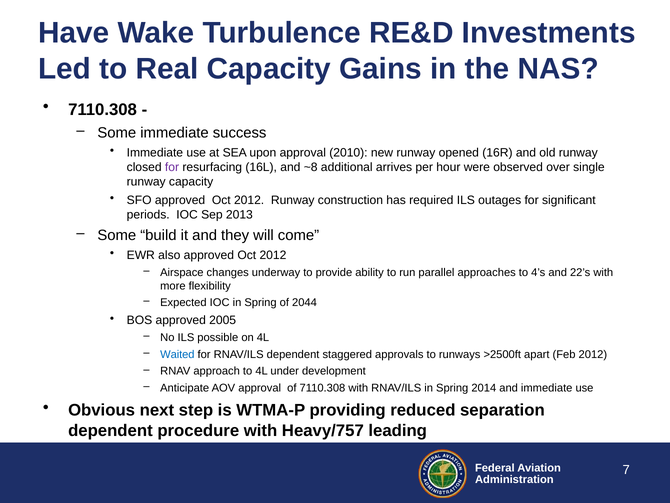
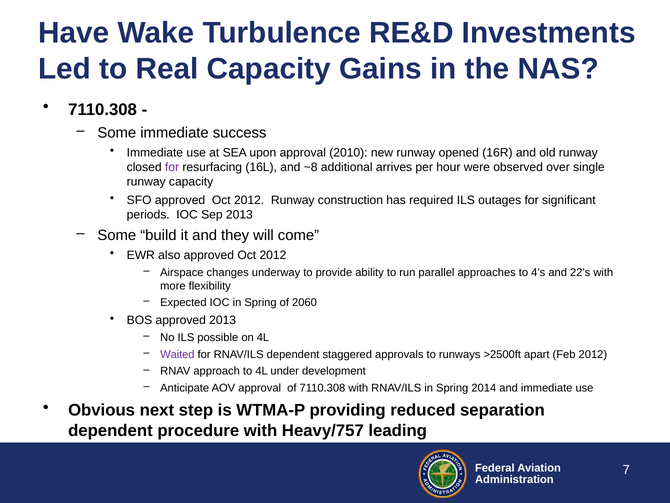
2044: 2044 -> 2060 (304, 302)
approved 2005: 2005 -> 2013 (223, 320)
Waited colour: blue -> purple (177, 354)
